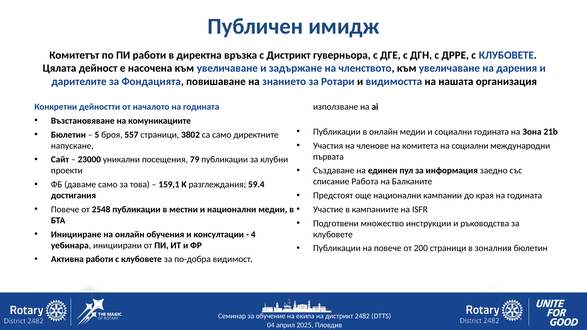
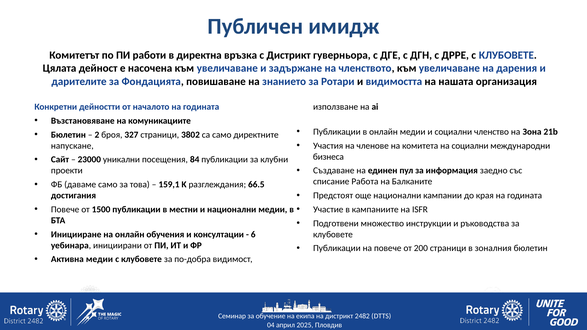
социални годината: годината -> членство (492, 132)
5: 5 -> 2 (97, 135)
557: 557 -> 327 (131, 135)
първата: първата -> бизнеса (328, 157)
79: 79 -> 84 (195, 160)
59.4: 59.4 -> 66.5 (256, 185)
2548: 2548 -> 1500 (101, 210)
4: 4 -> 6 (253, 234)
Активна работи: работи -> медии (99, 259)
